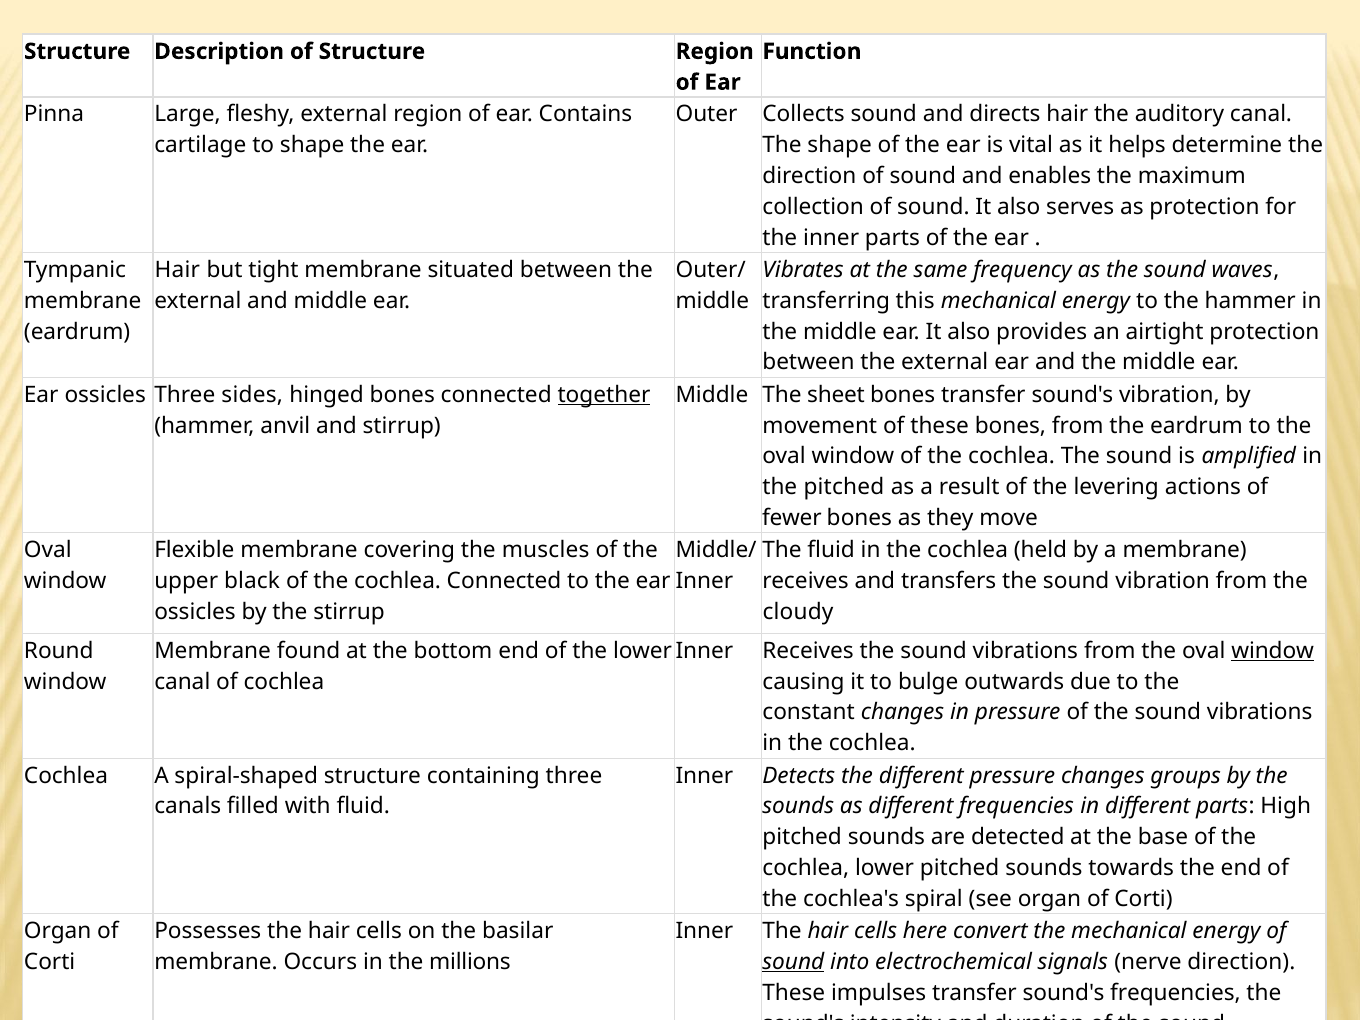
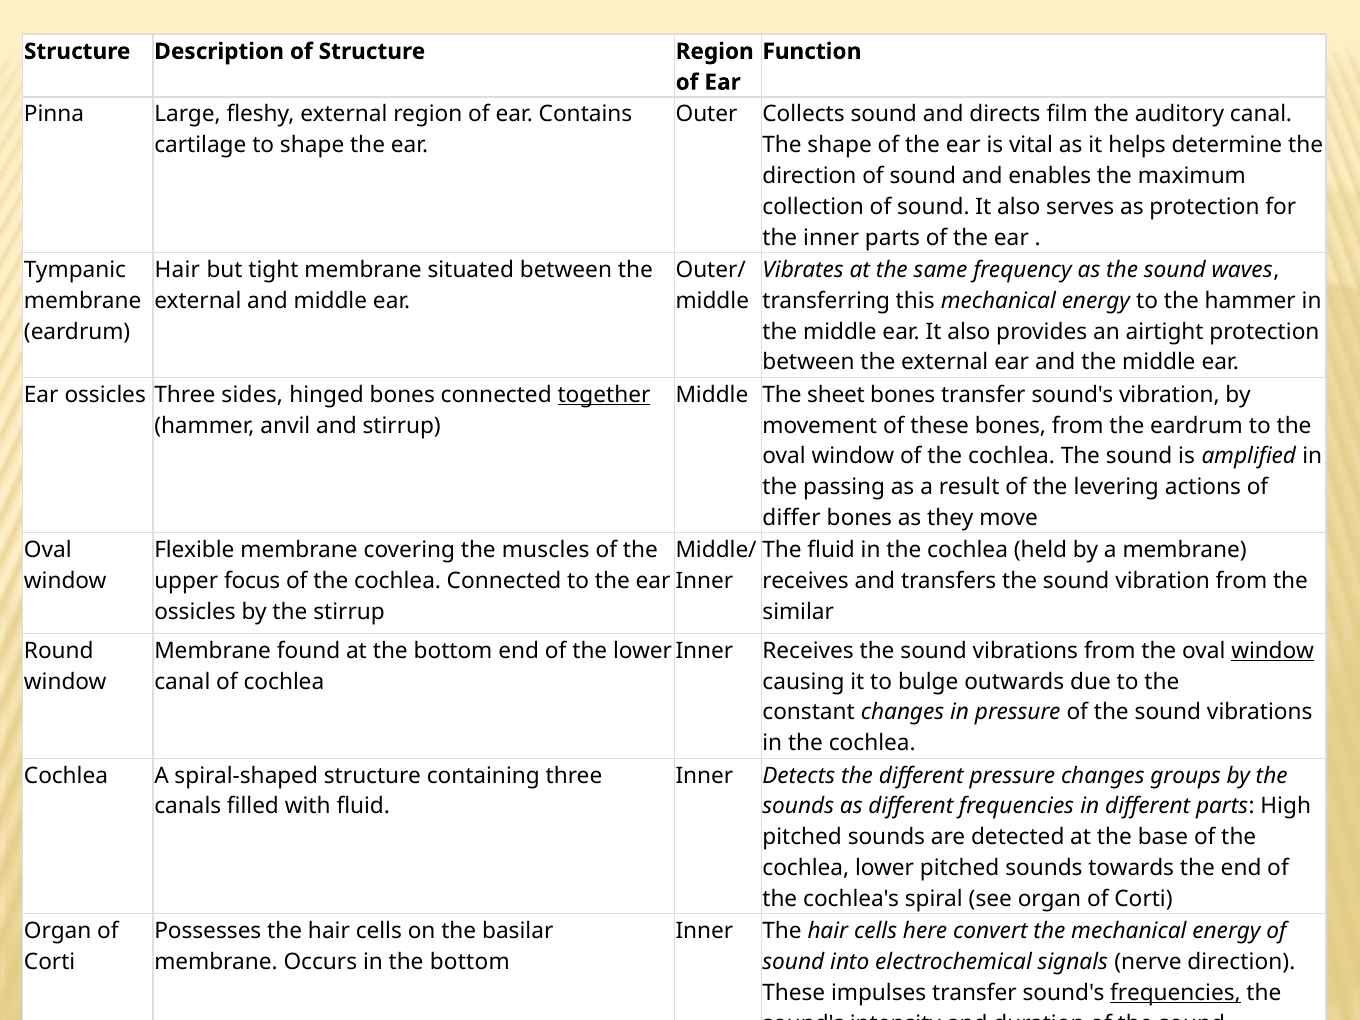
directs hair: hair -> film (1067, 114)
the pitched: pitched -> passing (844, 487)
fewer: fewer -> differ (792, 518)
black: black -> focus (252, 581)
cloudy: cloudy -> similar (798, 612)
in the millions: millions -> bottom (470, 962)
sound underline: present -> none (793, 962)
frequencies underline: none -> present (1175, 993)
